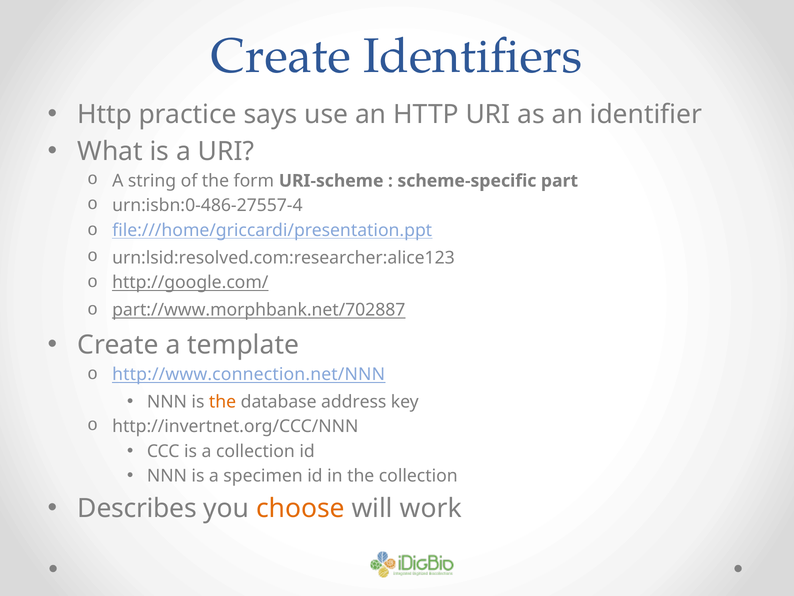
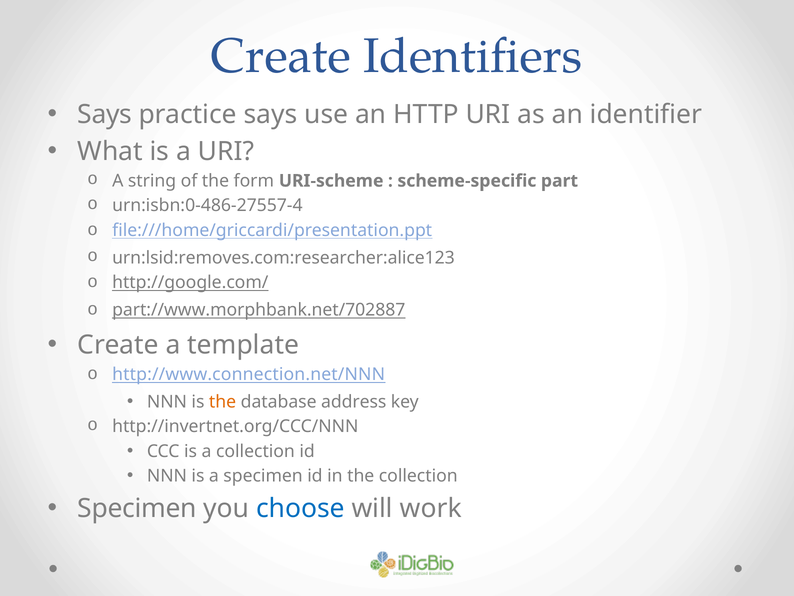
Http: Http -> Says (105, 114)
urn:lsid:resolved.com:researcher:alice123: urn:lsid:resolved.com:researcher:alice123 -> urn:lsid:removes.com:researcher:alice123 (283, 258)
Describes: Describes -> Specimen (137, 508)
choose colour: orange -> blue (300, 508)
